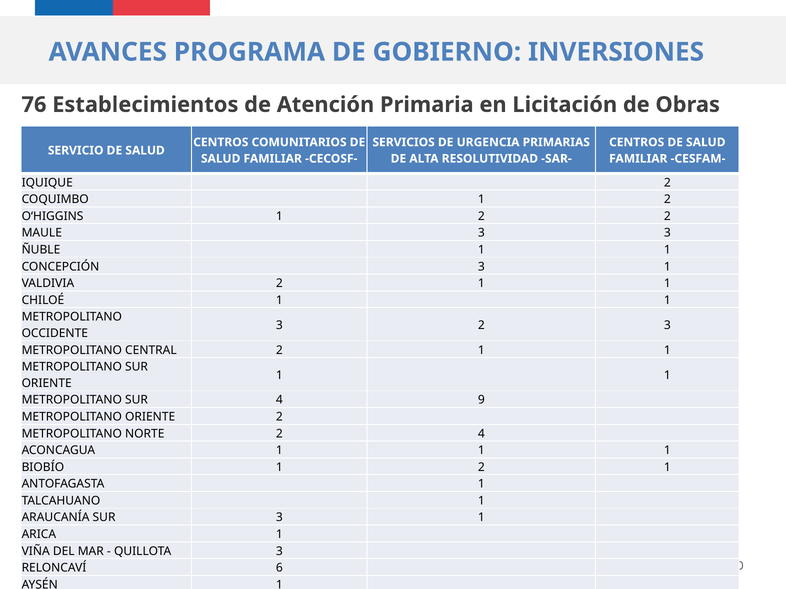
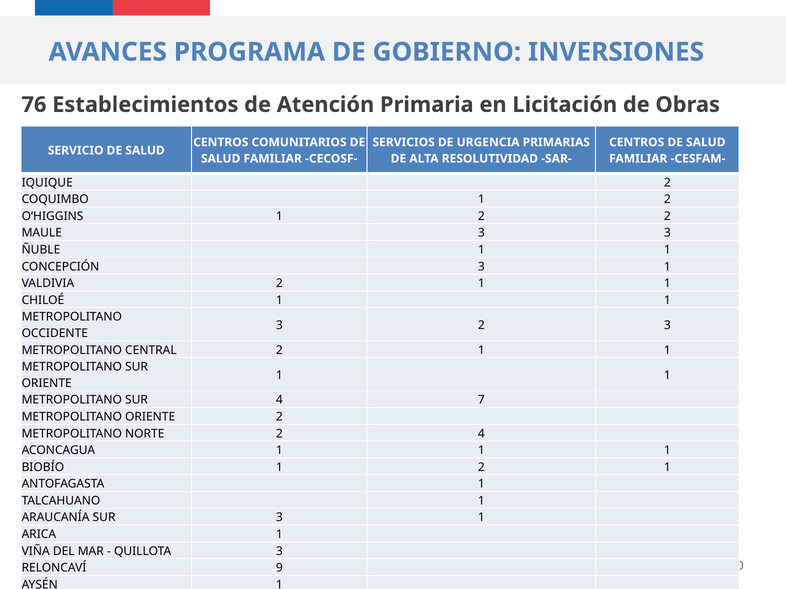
9: 9 -> 7 (481, 400)
6: 6 -> 9 (279, 568)
